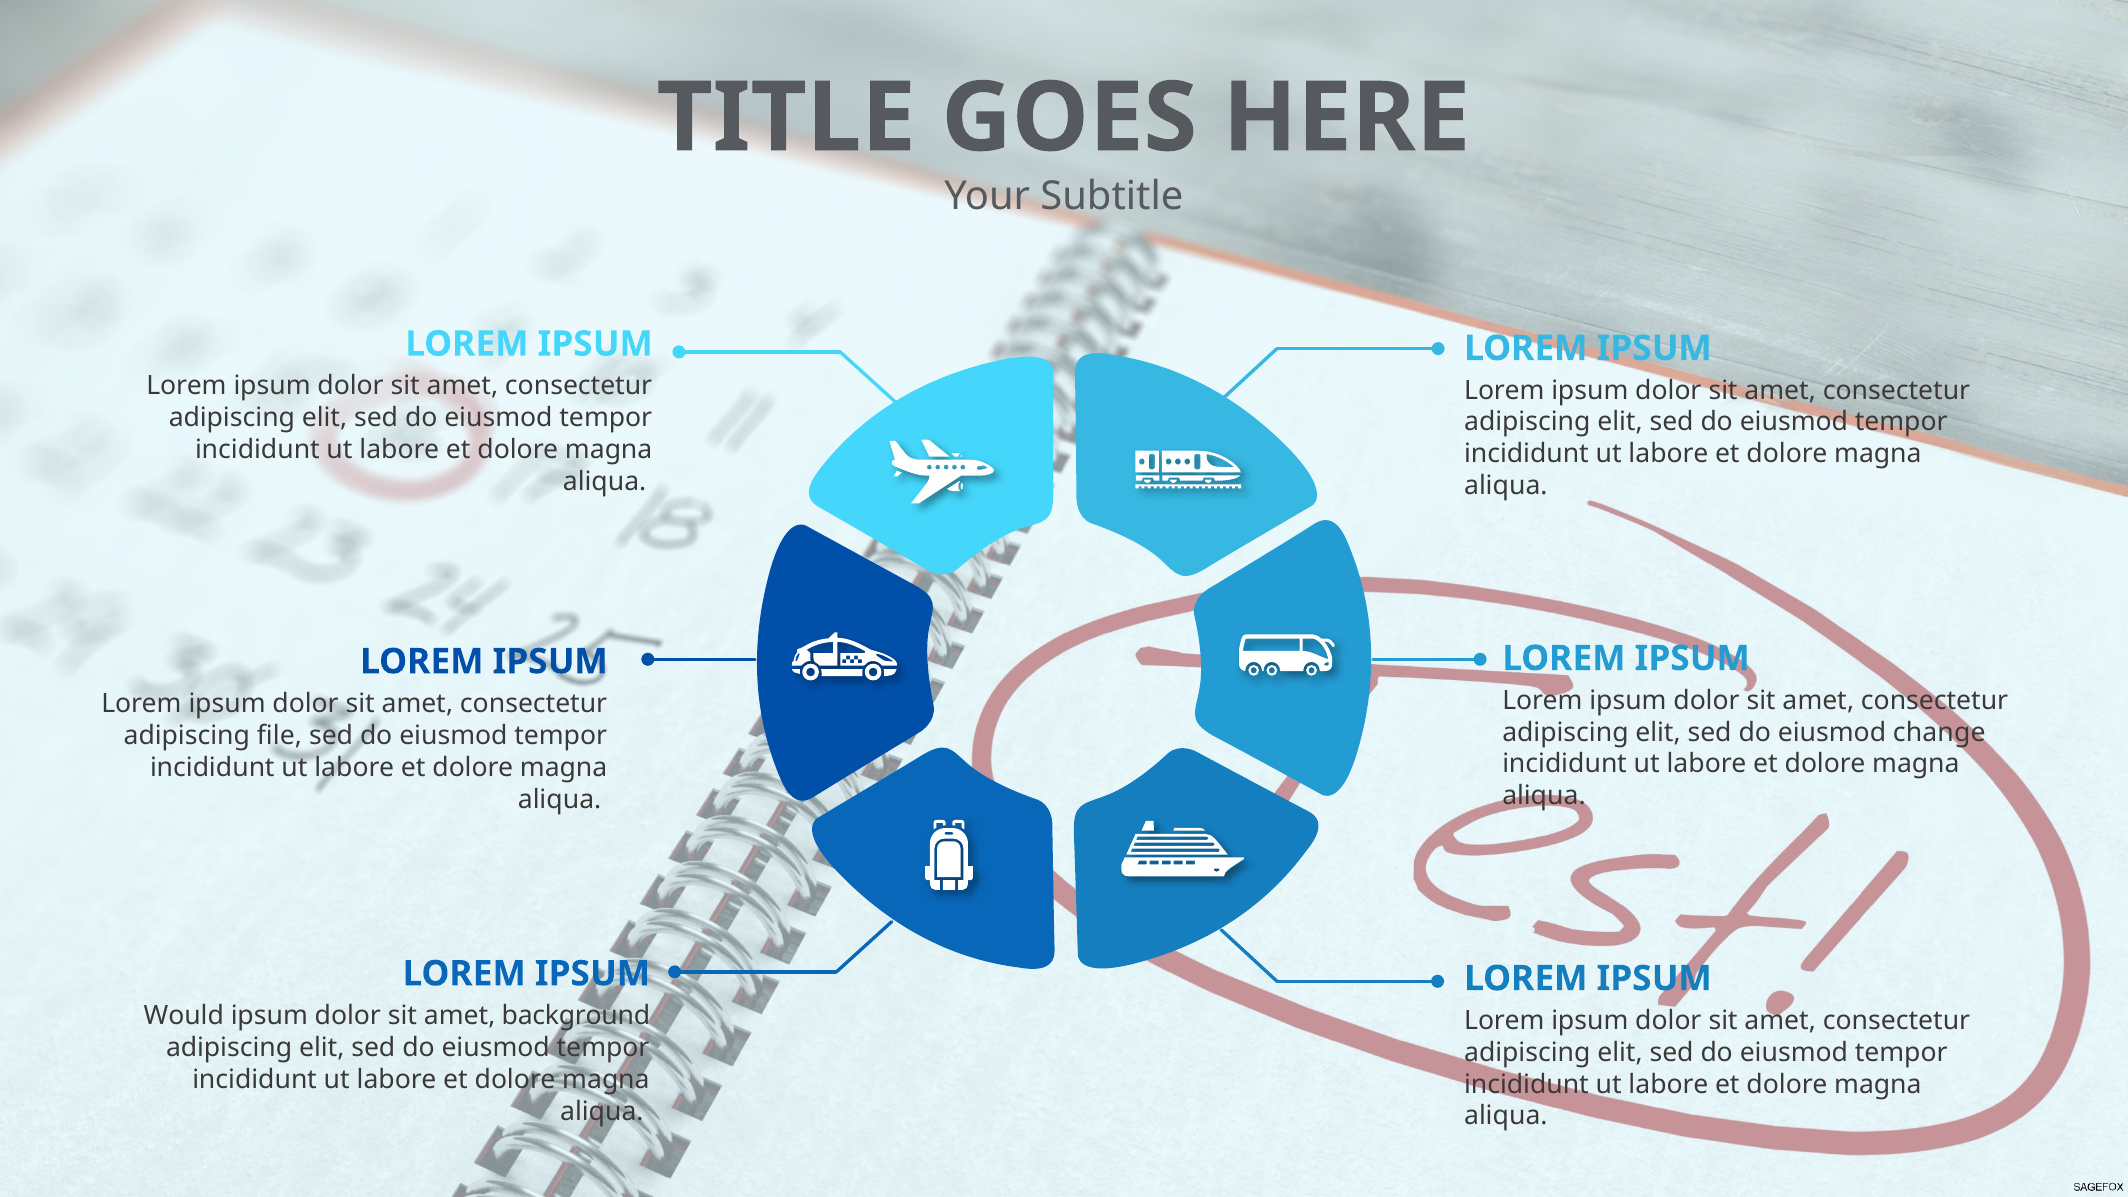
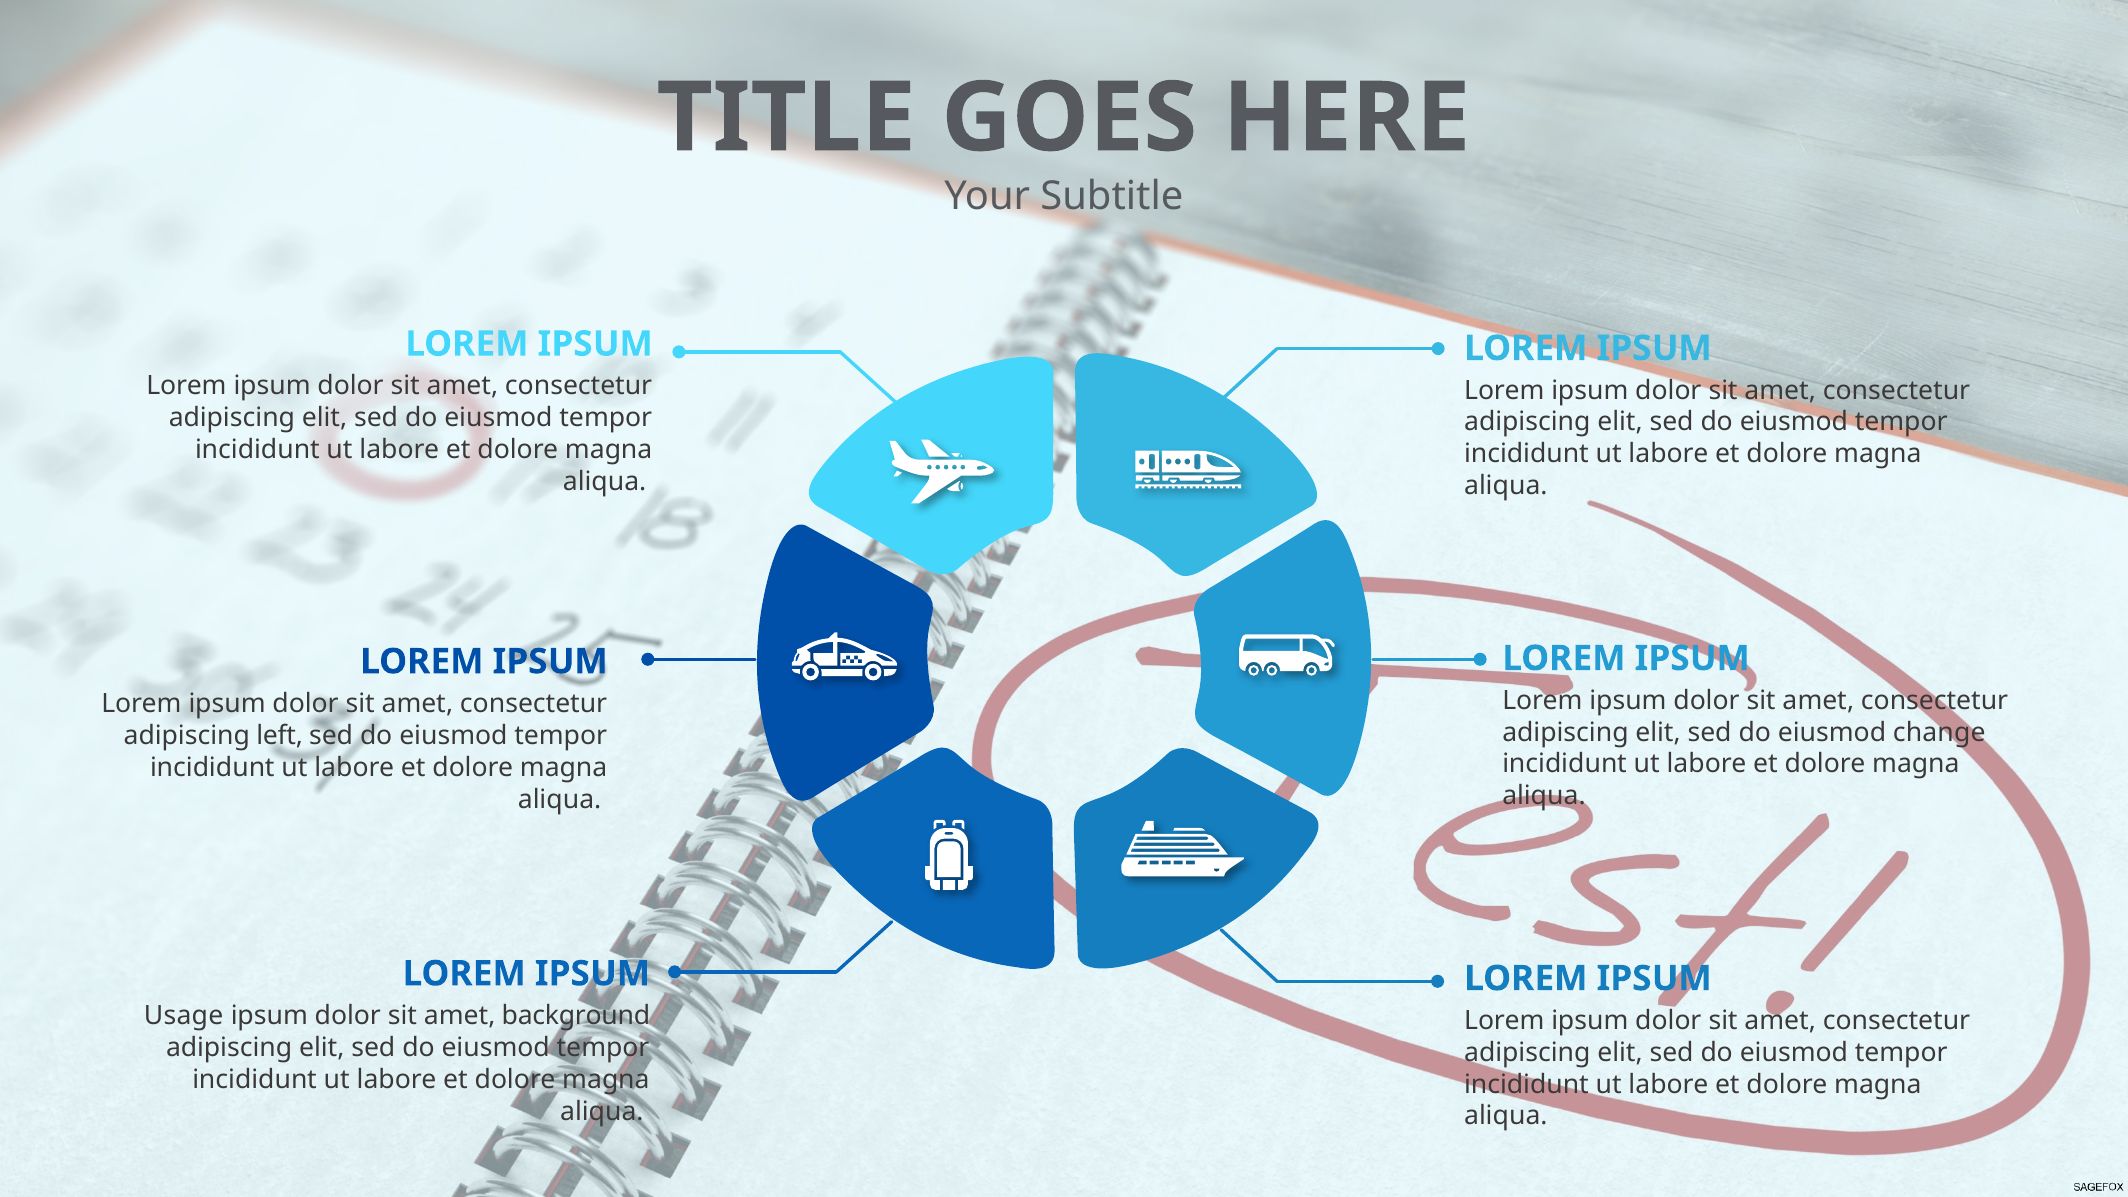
file: file -> left (280, 735)
Would: Would -> Usage (184, 1016)
